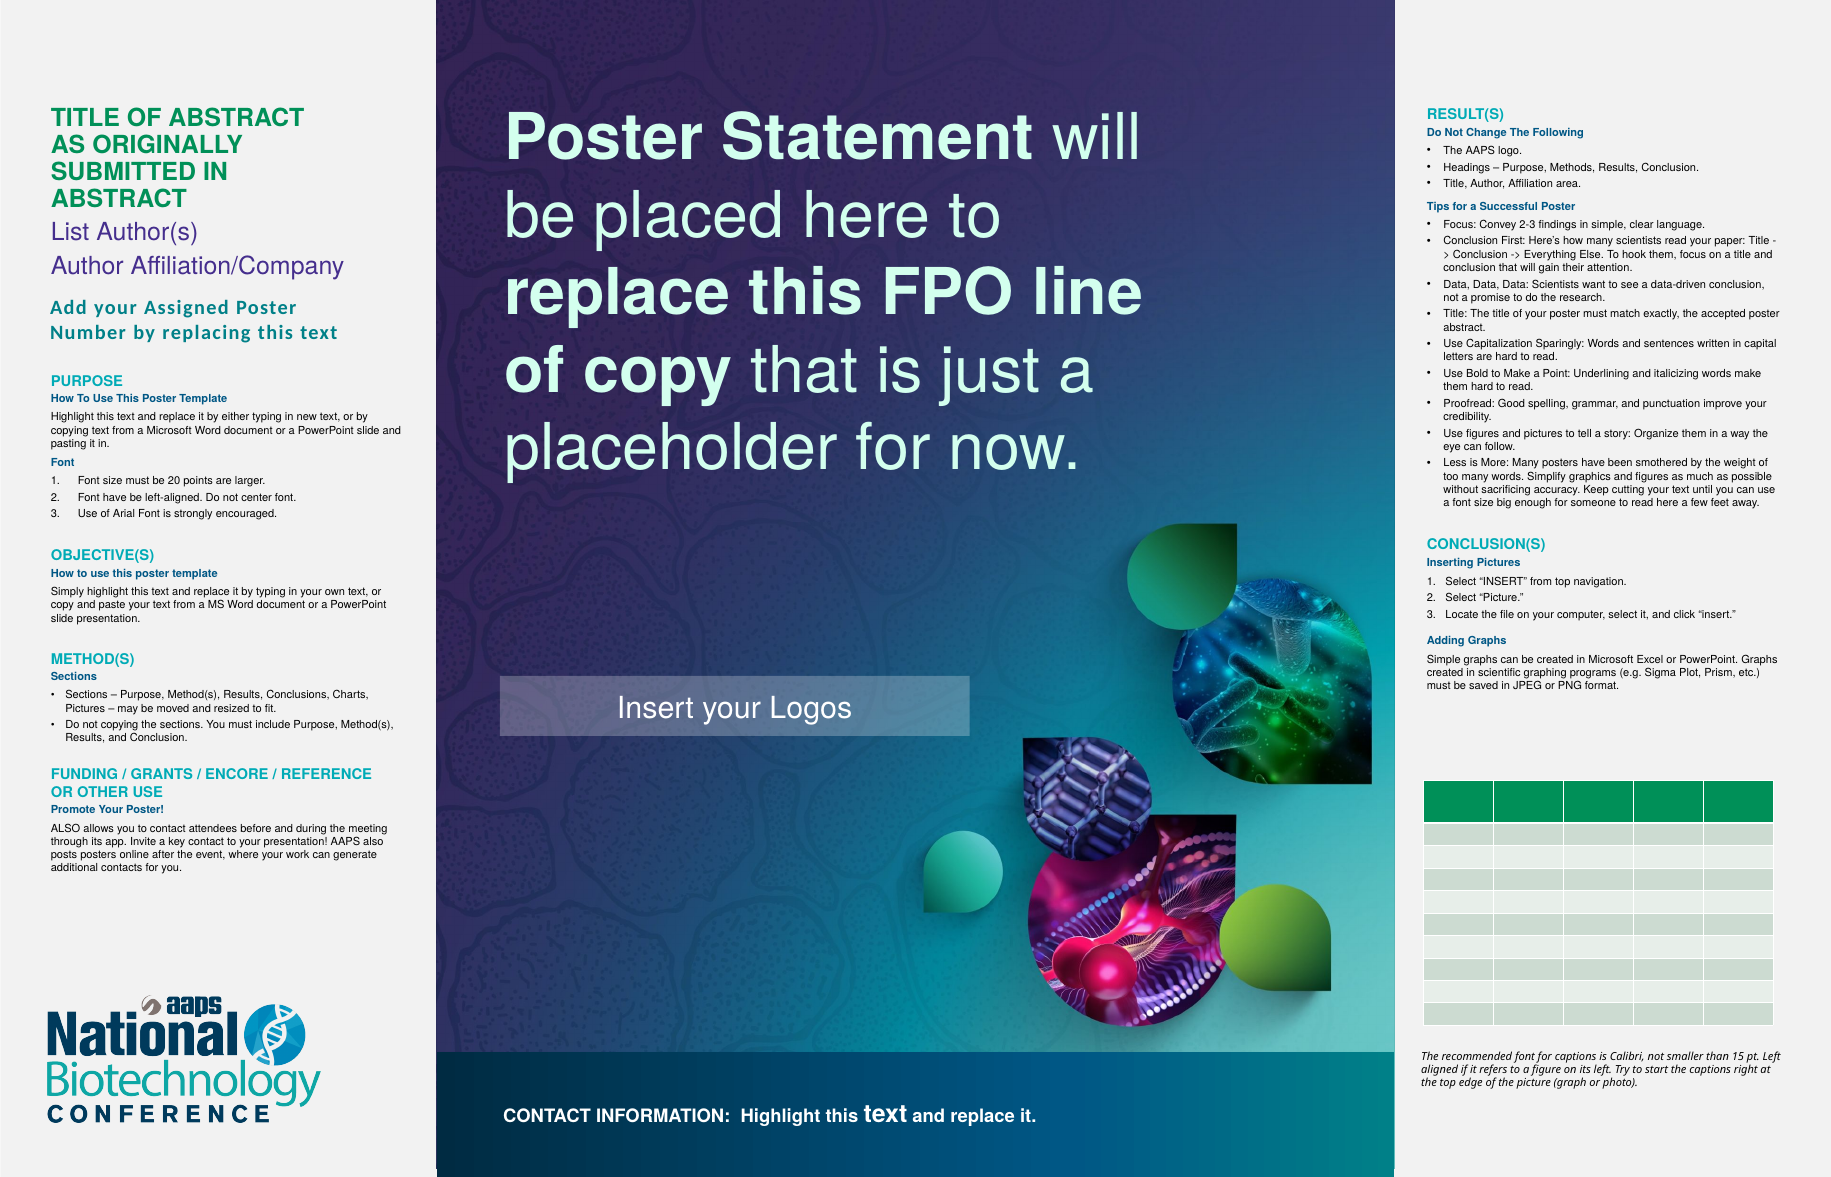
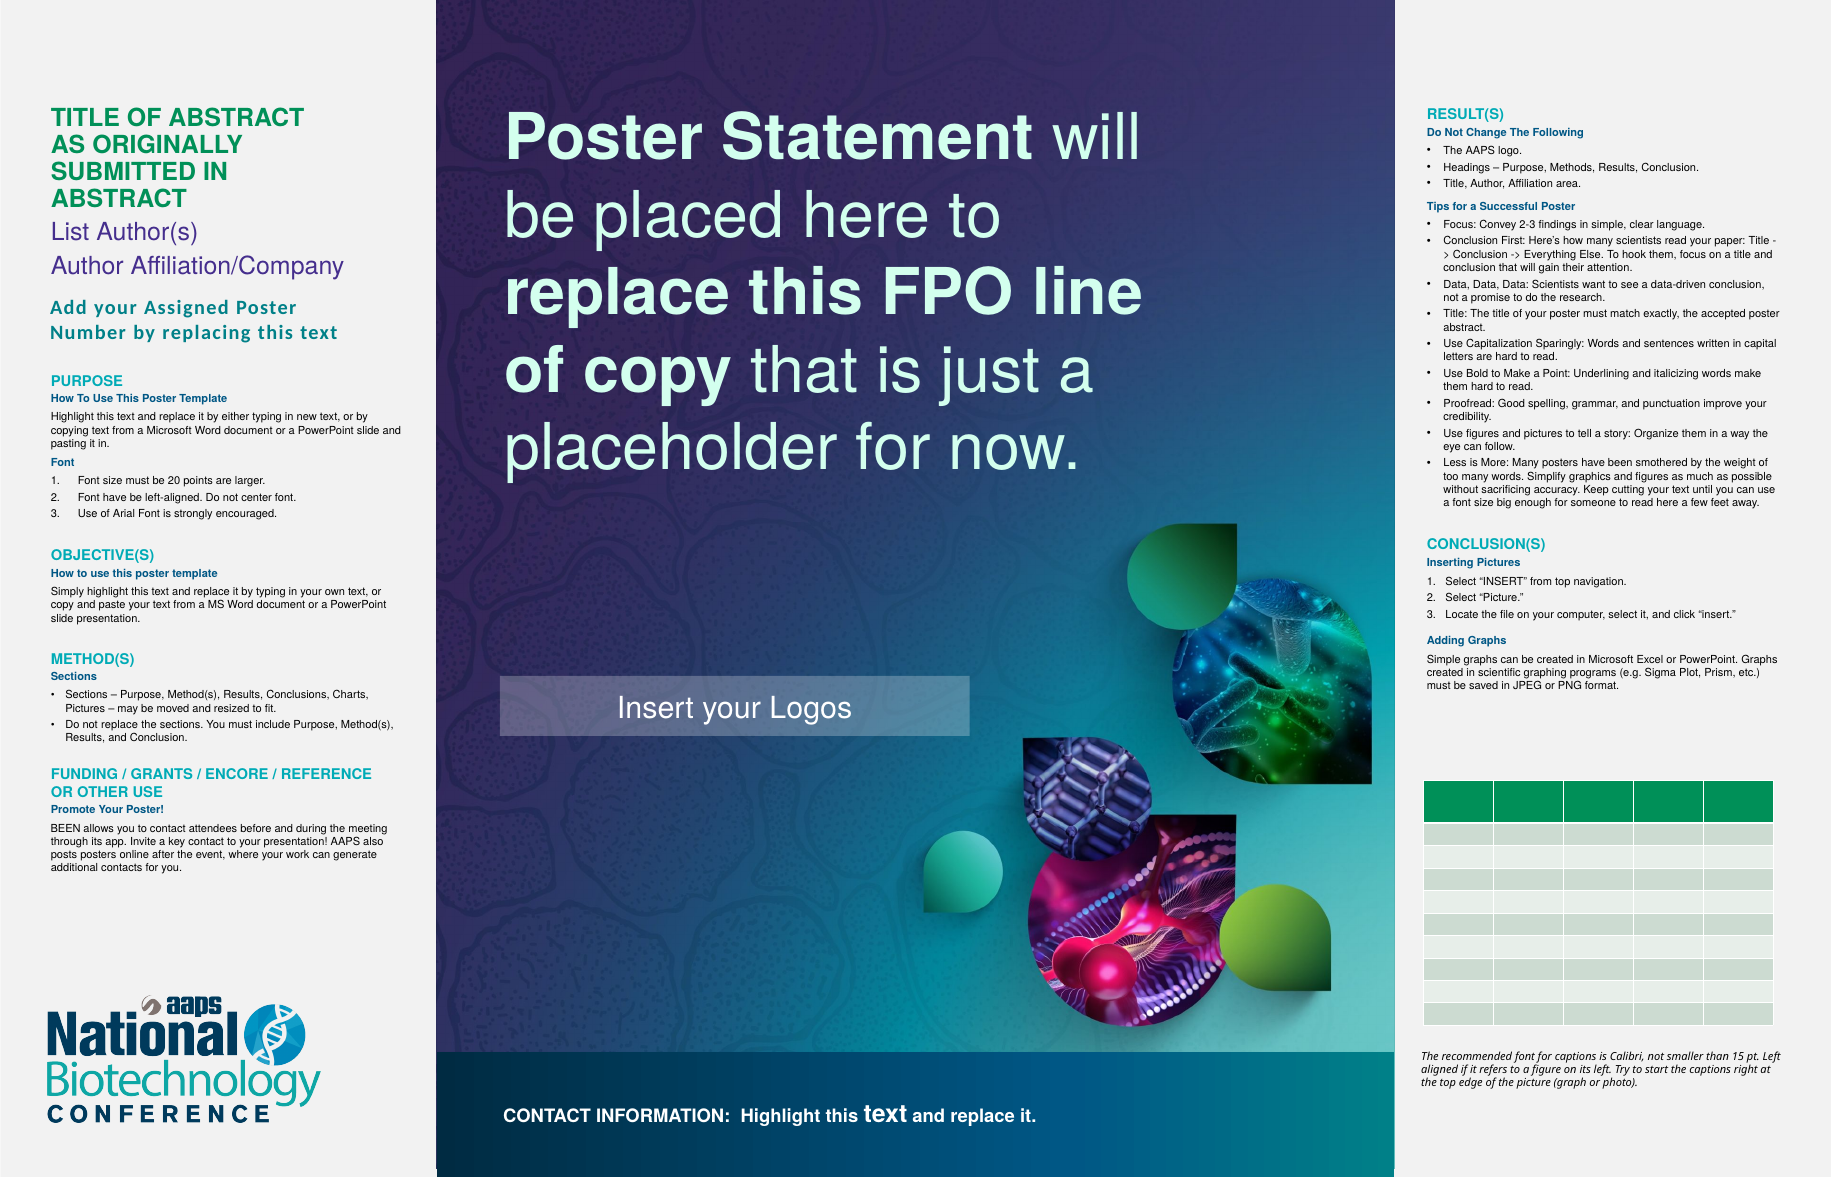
not copying: copying -> replace (120, 725)
ALSO: ALSO -> BEEN (66, 828)
